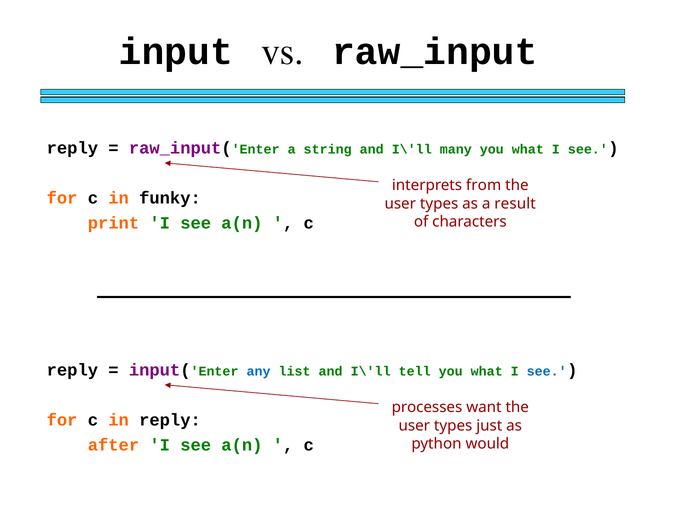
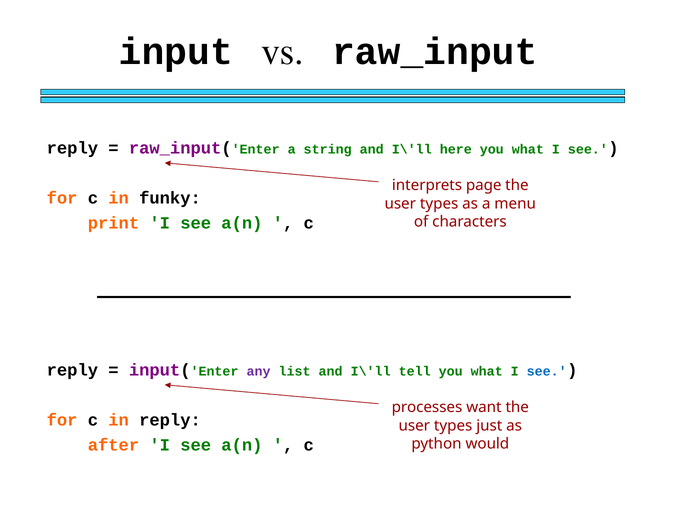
many: many -> here (456, 149)
from: from -> page (484, 185)
result: result -> menu (515, 204)
any colour: blue -> purple (259, 371)
